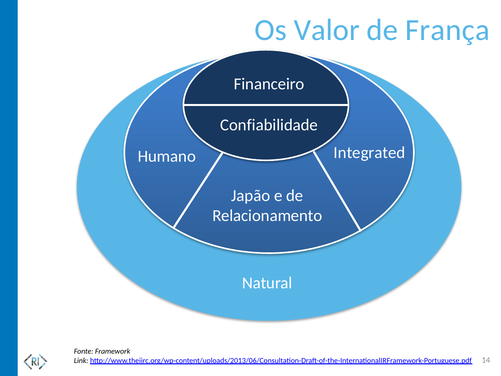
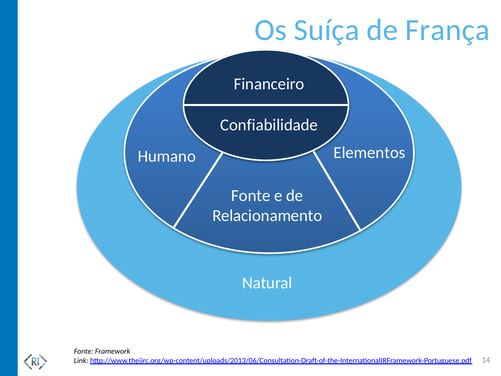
Valor: Valor -> Suíça (327, 30)
Integrated: Integrated -> Elementos (369, 153)
Japão: Japão -> Fonte (251, 195)
